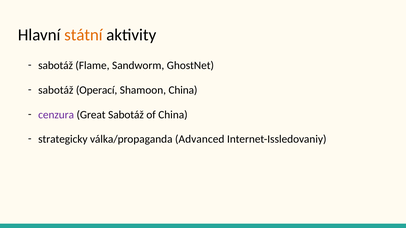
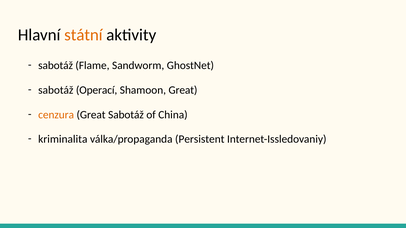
Shamoon China: China -> Great (183, 90)
cenzura colour: purple -> orange (56, 115)
strategicky: strategicky -> kriminalita (63, 139)
Advanced: Advanced -> Persistent (200, 139)
